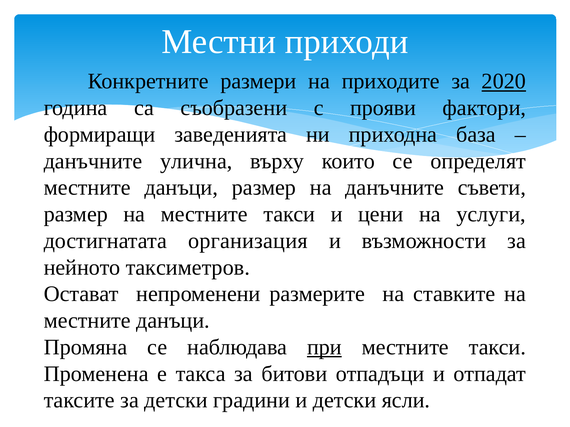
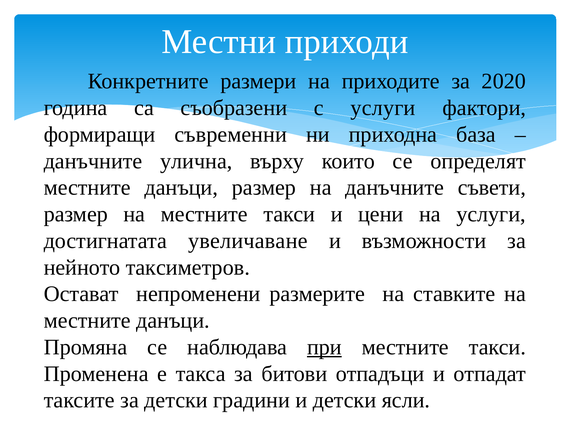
2020 underline: present -> none (504, 81)
с прояви: прояви -> услуги (383, 108)
заведенията: заведенията -> съвременни (231, 135)
организация: организация -> увеличаване (248, 241)
